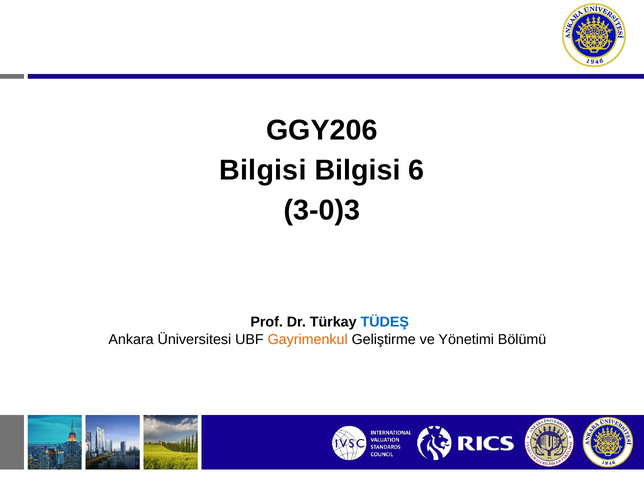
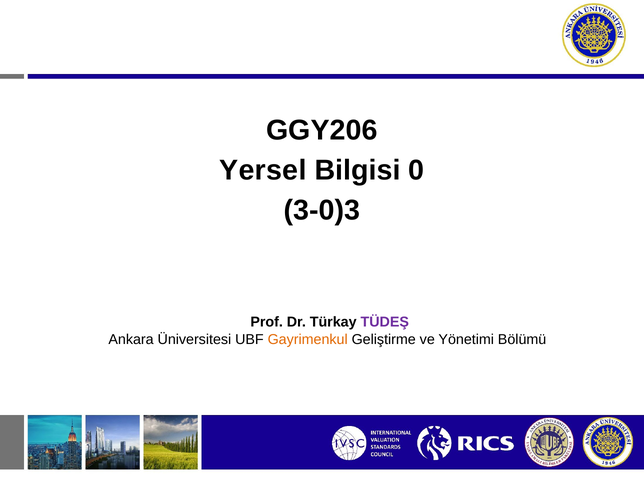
Bilgisi: Bilgisi -> Yersel (263, 170)
6: 6 -> 0 (416, 170)
TÜDEŞ colour: blue -> purple (385, 322)
